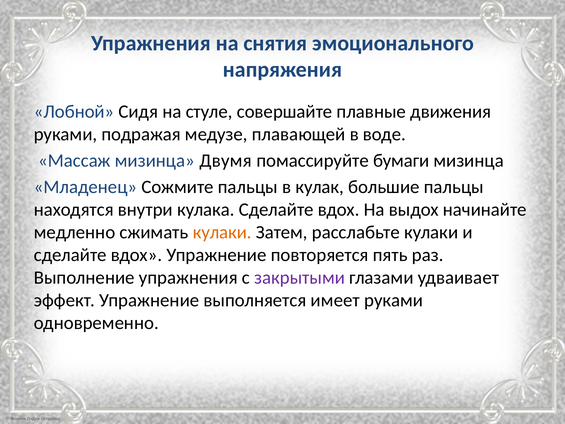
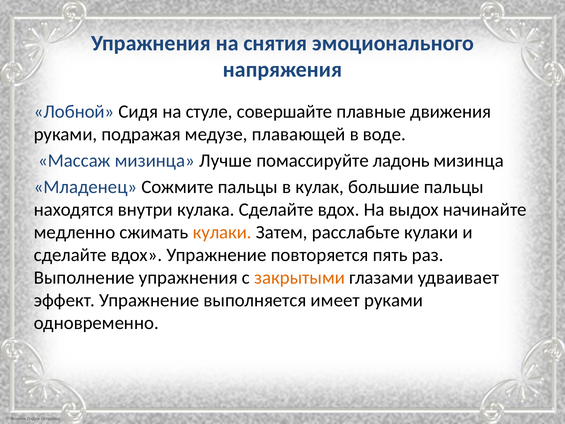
Двумя: Двумя -> Лучше (226, 161)
бумаги: бумаги -> ладонь (401, 161)
закрытыми colour: purple -> orange (300, 277)
